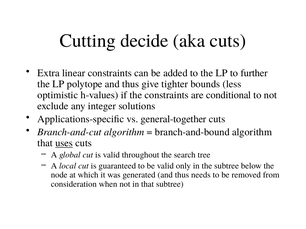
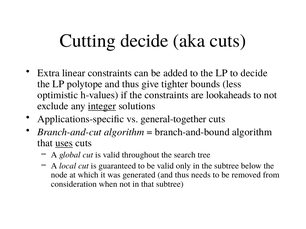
to further: further -> decide (254, 73)
conditional: conditional -> lookaheads (229, 95)
integer underline: none -> present (102, 106)
